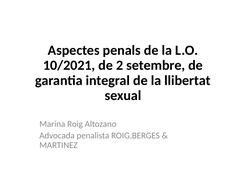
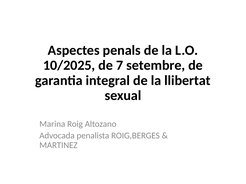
10/2021: 10/2021 -> 10/2025 (69, 66)
2: 2 -> 7 (120, 66)
